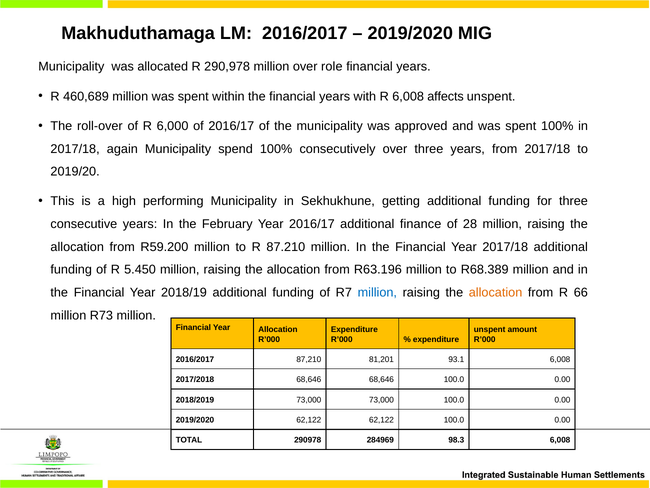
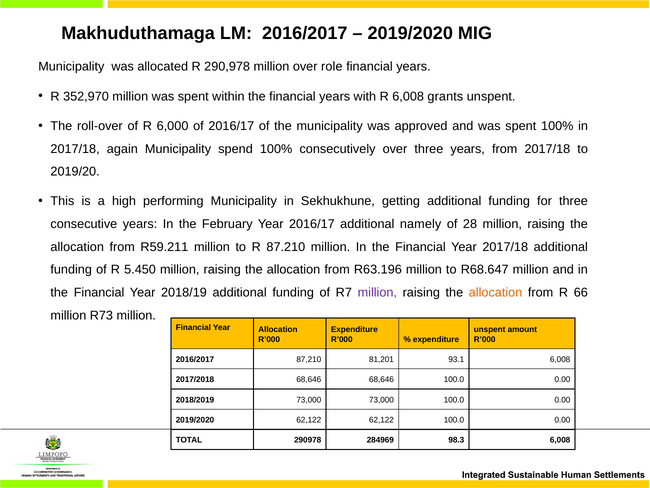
460,689: 460,689 -> 352,970 (86, 96)
affects: affects -> grants (445, 96)
finance: finance -> namely (421, 224)
R59.200: R59.200 -> R59.211 (164, 247)
R68.389: R68.389 -> R68.647 (485, 269)
million colour: blue -> purple (377, 292)
